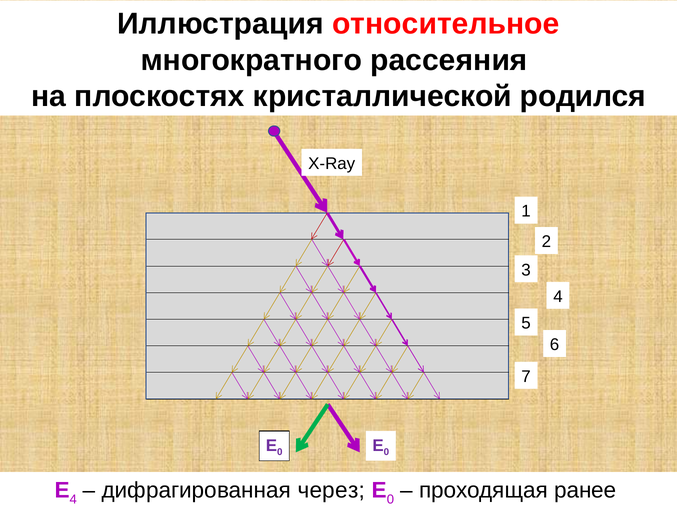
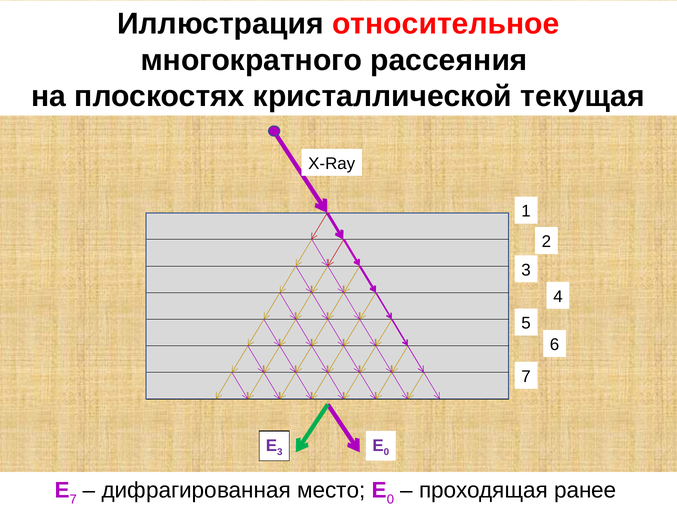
родился: родился -> текущая (583, 96)
0: 0 -> 3 (280, 453)
4: 4 -> 7 (73, 500)
через: через -> место (331, 491)
